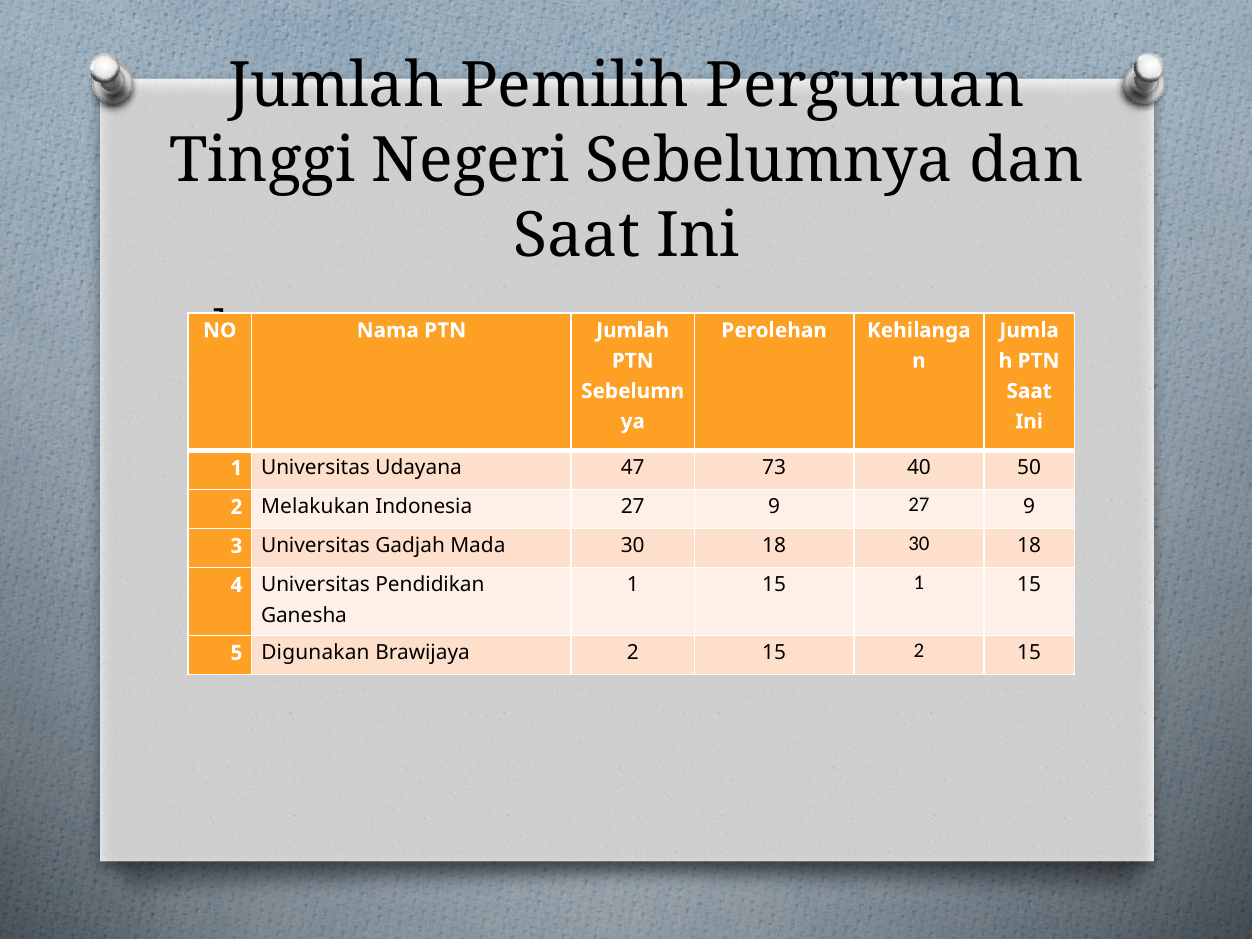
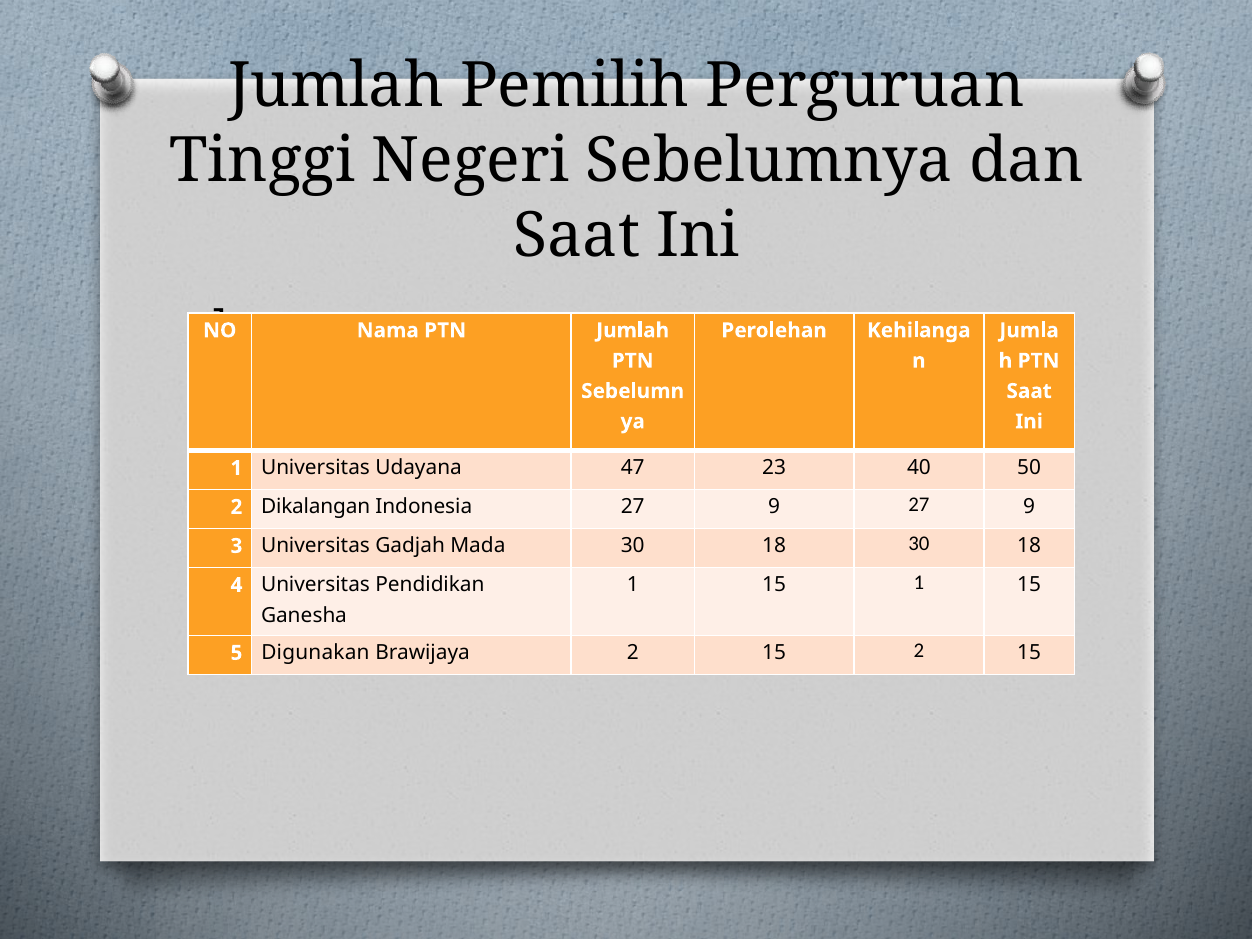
73: 73 -> 23 (774, 468)
Melakukan: Melakukan -> Dikalangan (316, 507)
